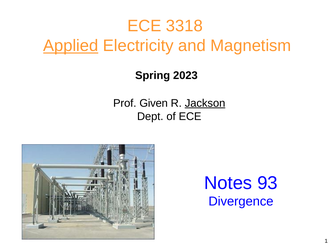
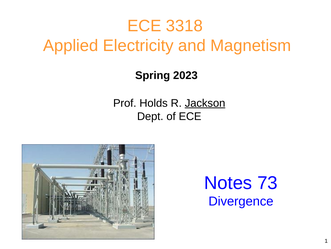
Applied underline: present -> none (71, 46)
Given: Given -> Holds (154, 103)
93: 93 -> 73 (267, 182)
